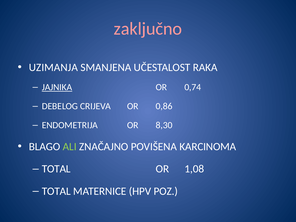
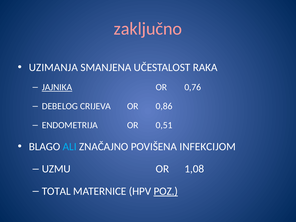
0,74: 0,74 -> 0,76 (193, 87)
8,30: 8,30 -> 0,51 (164, 125)
ALI colour: light green -> light blue (70, 147)
KARCINOMA: KARCINOMA -> INFEKCIJOM (208, 147)
TOTAL: TOTAL -> UZMU (56, 169)
POZ underline: none -> present (166, 191)
